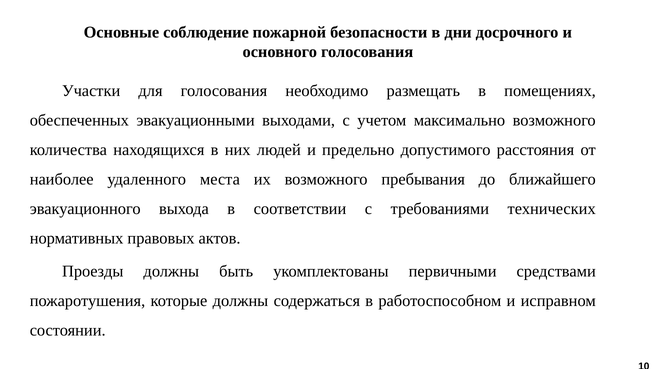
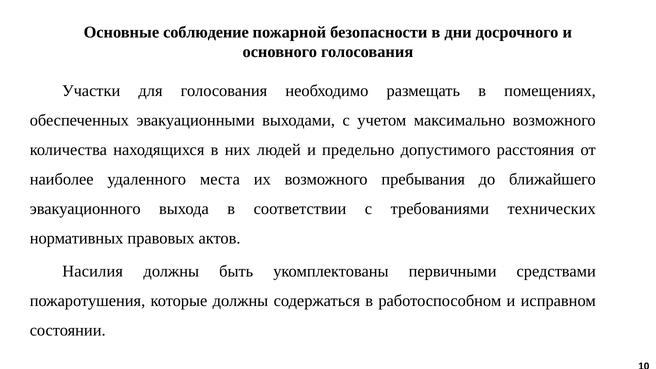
Проезды: Проезды -> Насилия (93, 271)
